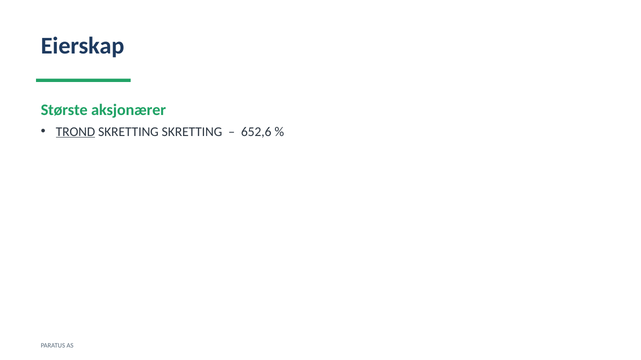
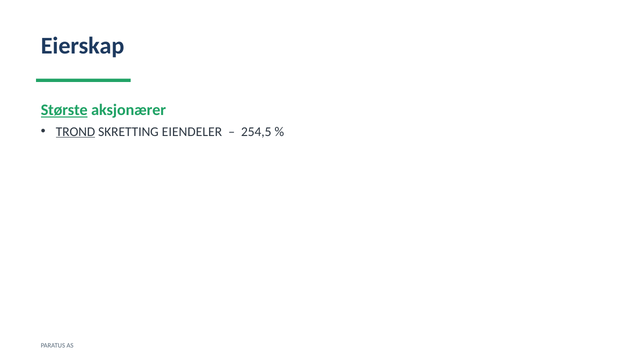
Største underline: none -> present (64, 110)
SKRETTING SKRETTING: SKRETTING -> EIENDELER (192, 132)
652,6: 652,6 -> 254,5 (256, 132)
